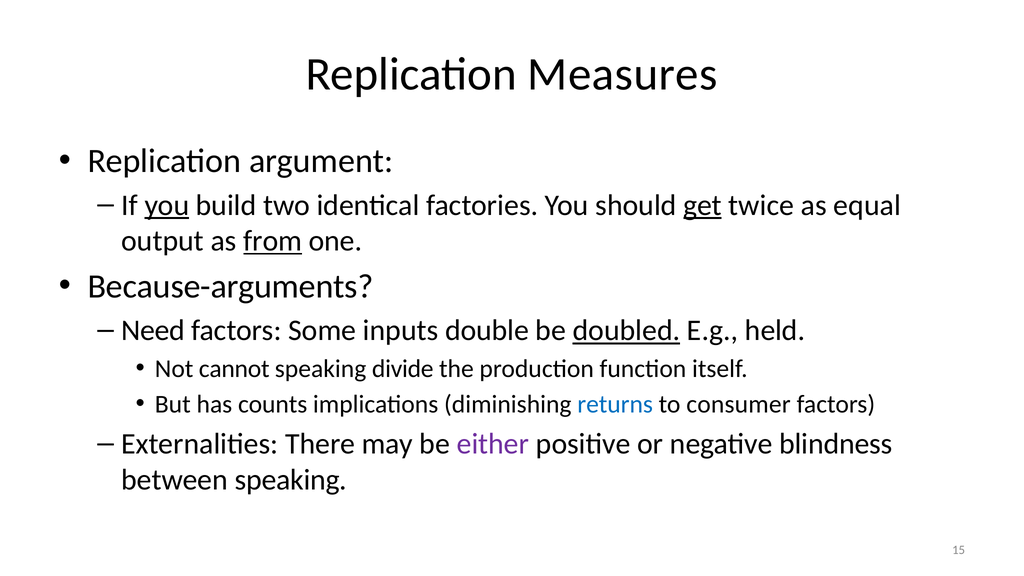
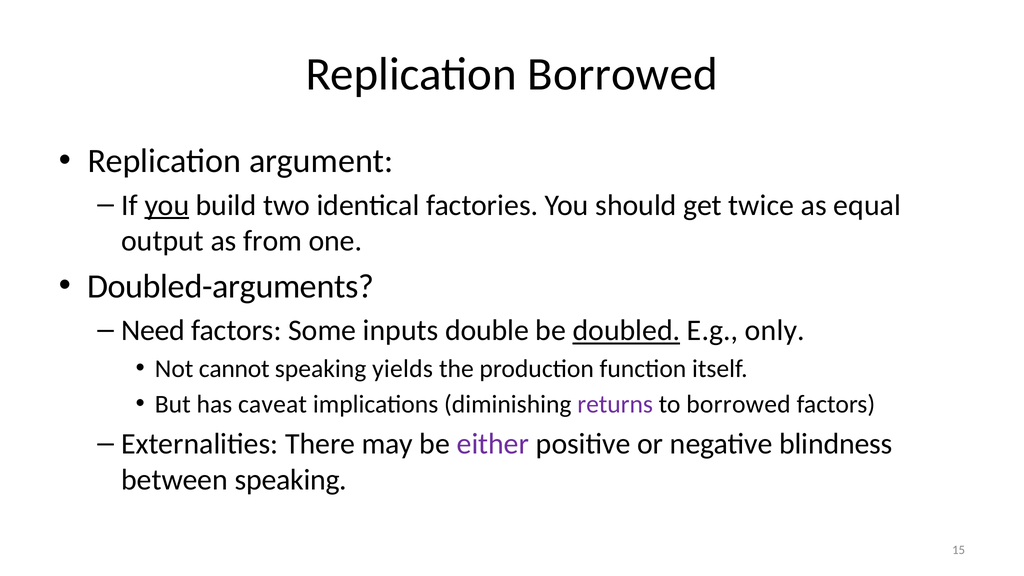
Replication Measures: Measures -> Borrowed (623, 74)
get underline: present -> none (703, 205)
from underline: present -> none (273, 241)
Because-arguments: Because-arguments -> Doubled-arguments (231, 286)
held: held -> only (775, 331)
divide: divide -> yields (403, 369)
counts: counts -> caveat (273, 404)
returns colour: blue -> purple (615, 404)
to consumer: consumer -> borrowed (738, 404)
